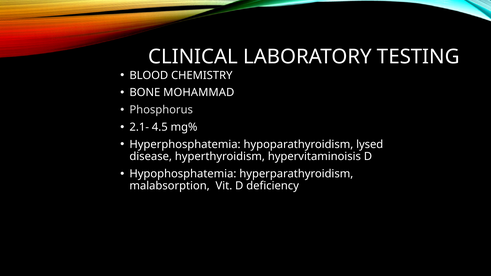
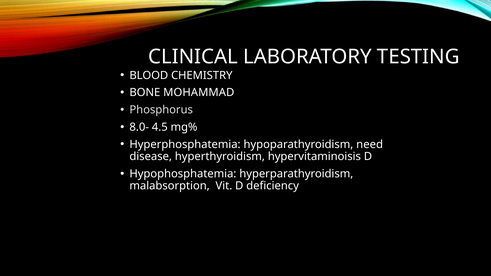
2.1-: 2.1- -> 8.0- (139, 127)
lysed: lysed -> need (370, 144)
